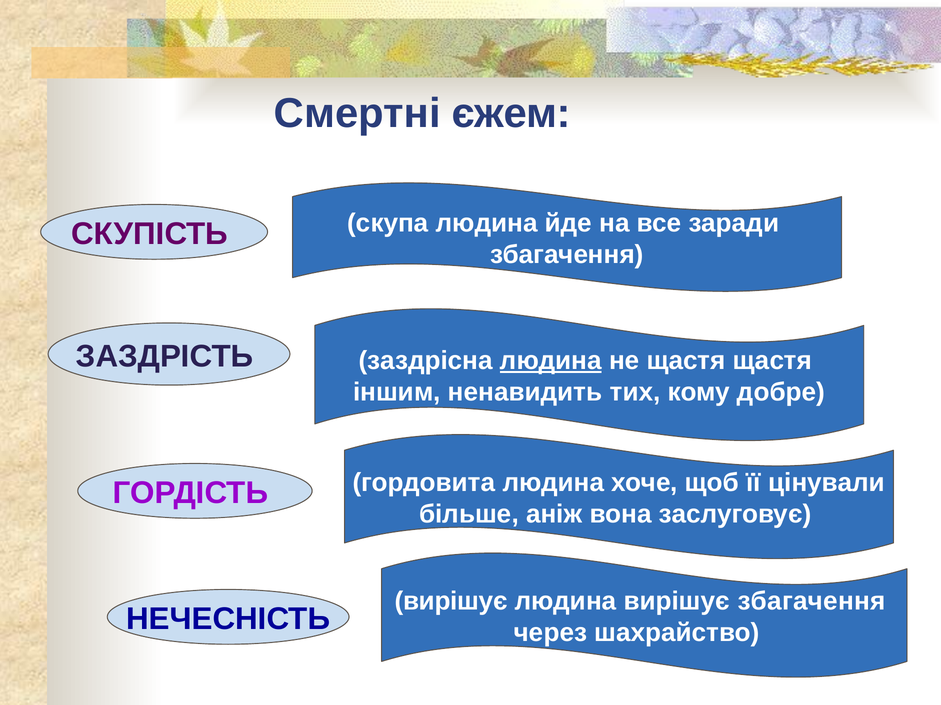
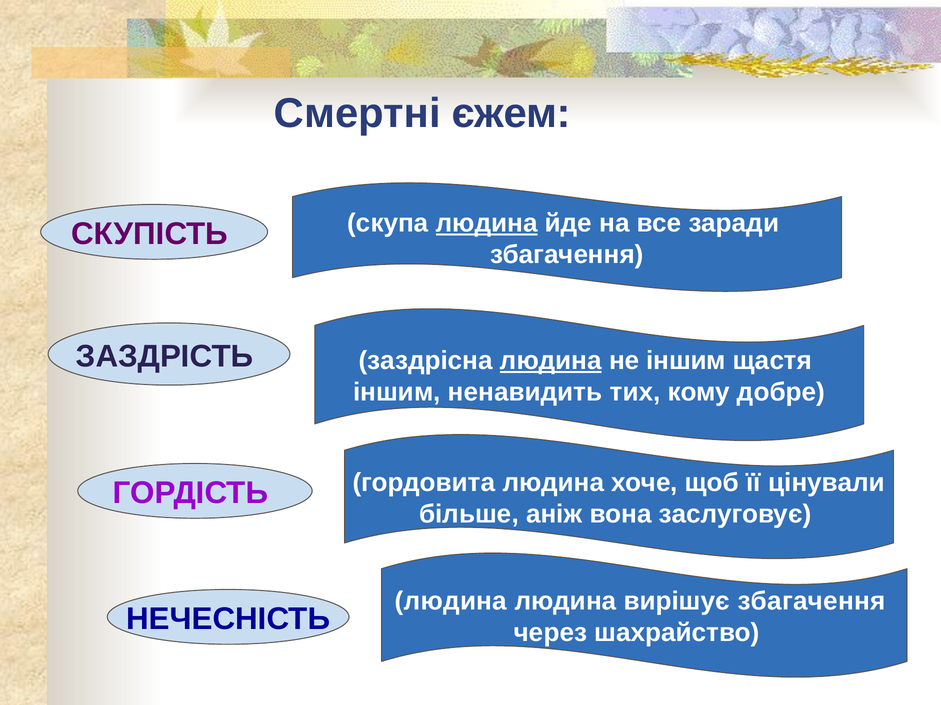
людина underline: none -> present (487, 224)
не щастя: щастя -> іншим (686, 361)
вирішує: вирішує -> людина (451, 602)
